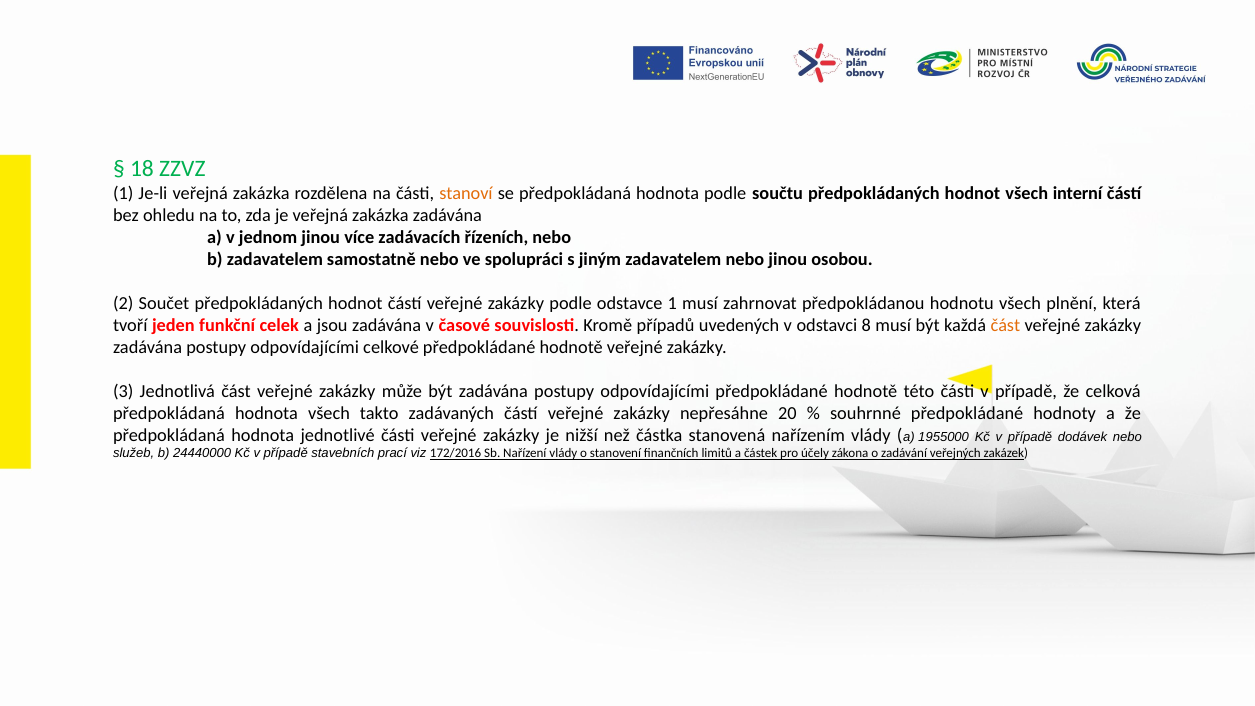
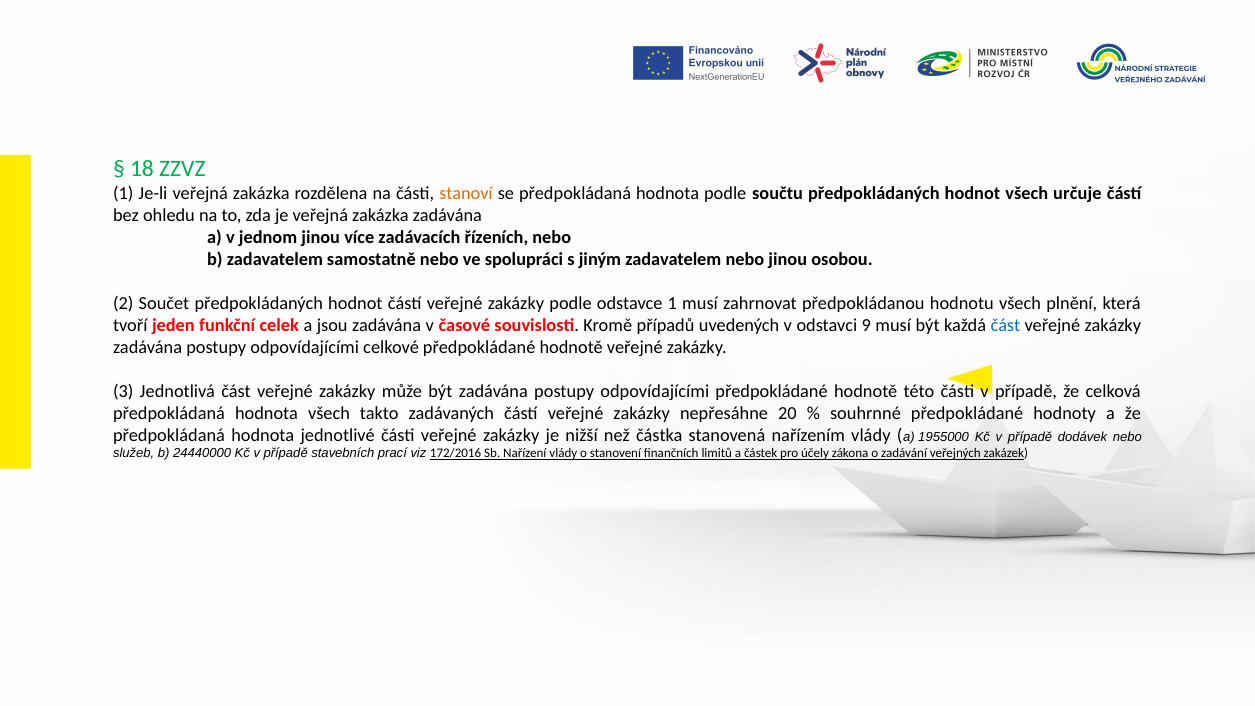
interní: interní -> určuje (1077, 193)
8: 8 -> 9 (866, 325)
část colour: orange -> blue (1005, 325)
